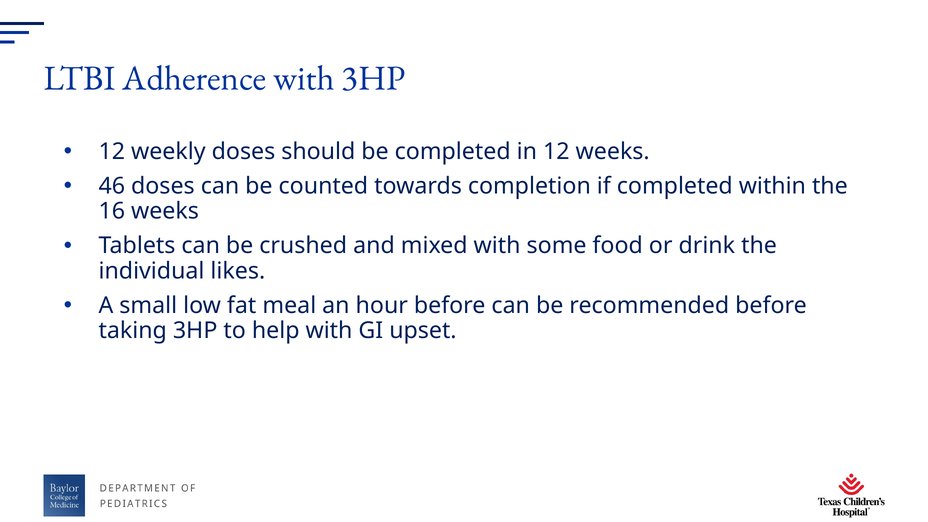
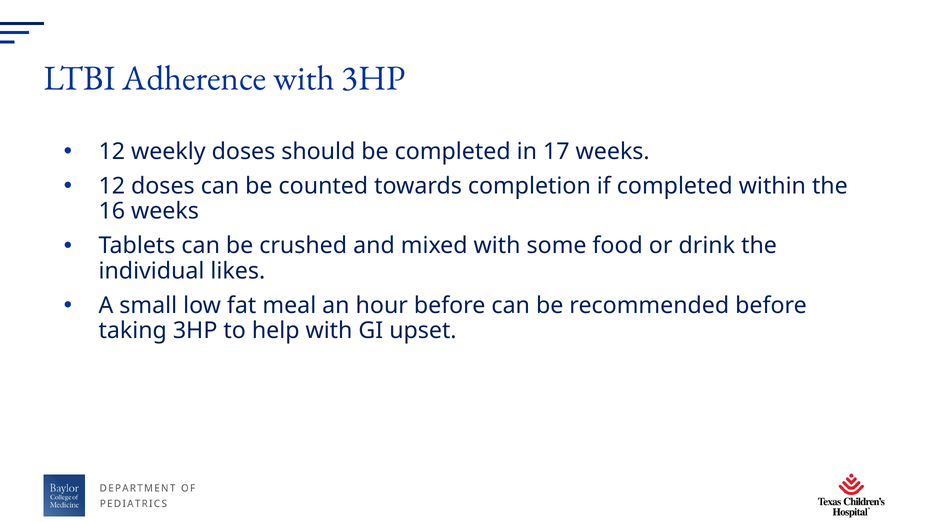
in 12: 12 -> 17 (556, 151)
46: 46 -> 12 (112, 186)
